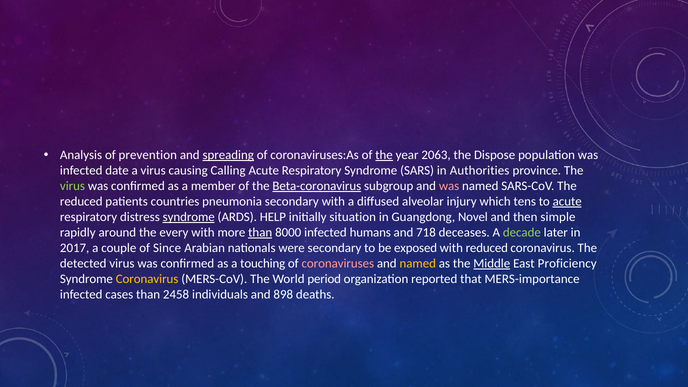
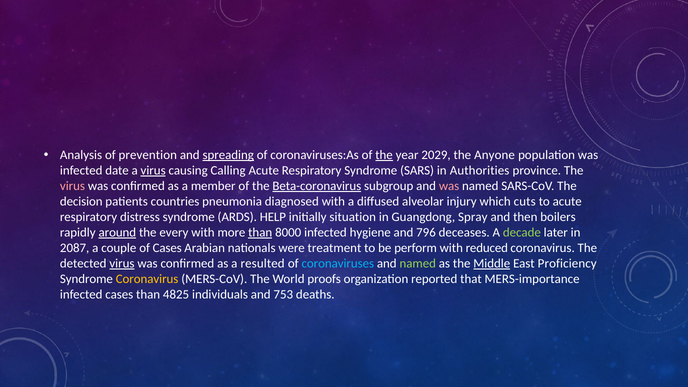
2063: 2063 -> 2029 (436, 155)
Dispose: Dispose -> Anyone (495, 155)
virus underline: none -> present (153, 171)
virus colour: light green -> pink (73, 186)
reduced: reduced -> decision (81, 201)
pneumonia secondary: secondary -> diagnosed (292, 201)
tens: tens -> cuts (525, 201)
acute underline: present -> none (567, 201)
syndrome underline: present -> none (189, 217)
Novel: Novel -> Spray (473, 217)
simple: simple -> boilers (558, 217)
around underline: none -> present (117, 232)
humans: humans -> hygiene (370, 232)
718: 718 -> 796 (426, 232)
2017: 2017 -> 2087 (75, 248)
of Since: Since -> Cases (167, 248)
were secondary: secondary -> treatment (334, 248)
exposed: exposed -> perform (416, 248)
virus underline: none -> present (122, 263)
touching: touching -> resulted (263, 263)
coronaviruses colour: pink -> light blue (338, 263)
named colour: yellow -> light green (418, 263)
period: period -> proofs (324, 279)
2458: 2458 -> 4825 (176, 294)
898: 898 -> 753 (283, 294)
